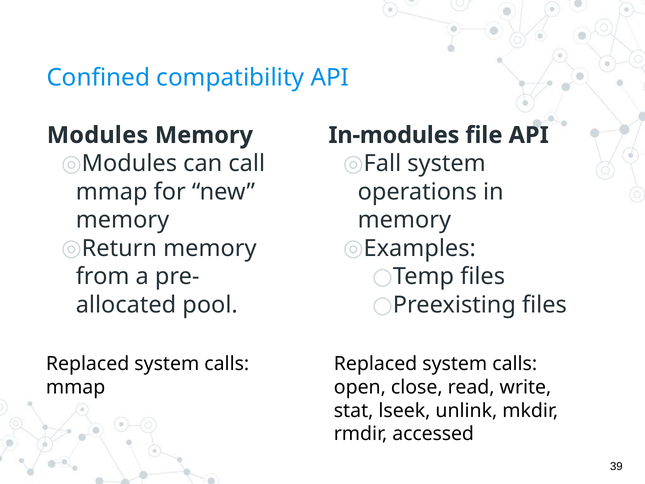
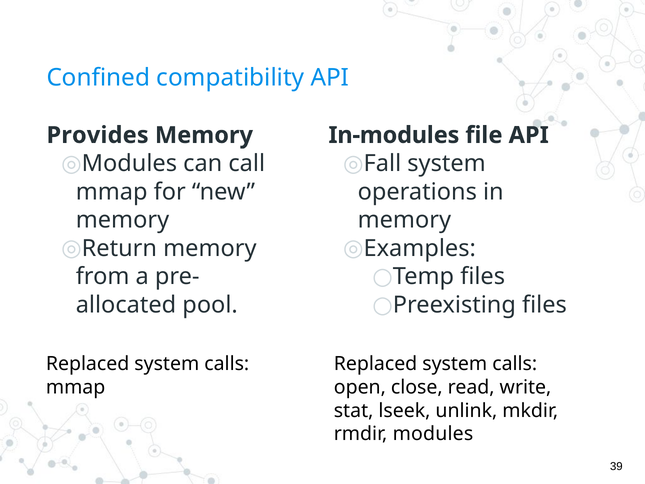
Modules: Modules -> Provides (98, 135)
rmdir accessed: accessed -> modules (433, 434)
